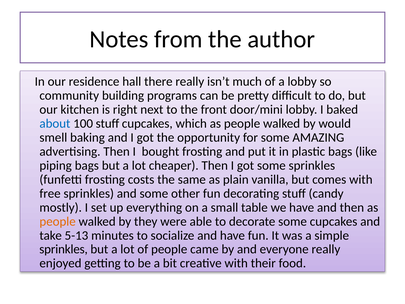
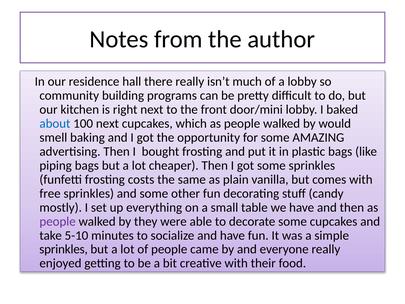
100 stuff: stuff -> next (107, 123)
people colour: orange -> purple (58, 221)
5-13: 5-13 -> 5-10 (76, 235)
